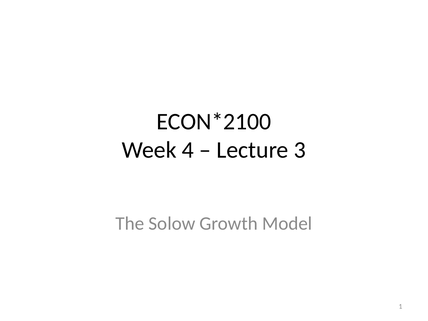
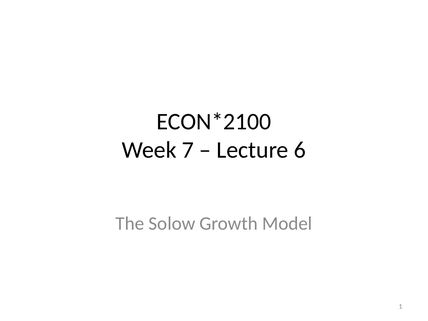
4: 4 -> 7 (188, 150)
3: 3 -> 6 (300, 150)
